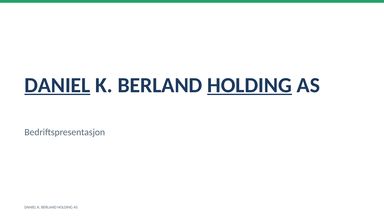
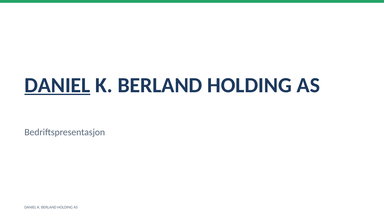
HOLDING underline: present -> none (250, 85)
